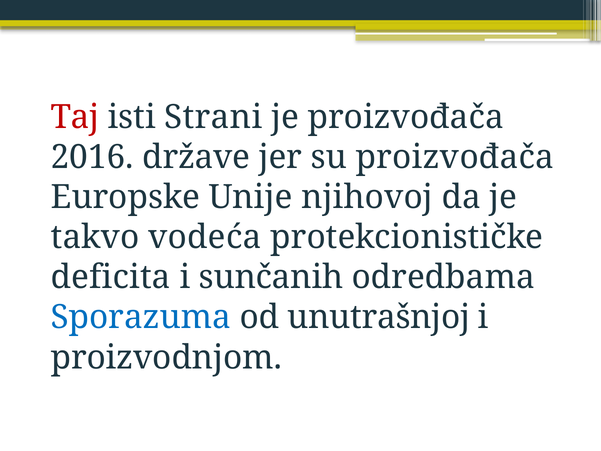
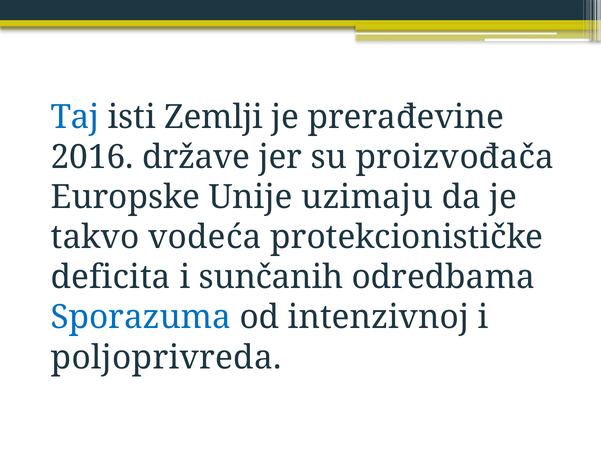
Taj colour: red -> blue (75, 117)
Strani: Strani -> Zemlji (214, 117)
je proizvođača: proizvođača -> prerađevine (406, 117)
njihovoj: njihovoj -> uzimaju (367, 197)
unutrašnjoj: unutrašnjoj -> intenzivnoj (379, 317)
proizvodnjom: proizvodnjom -> poljoprivreda (166, 357)
